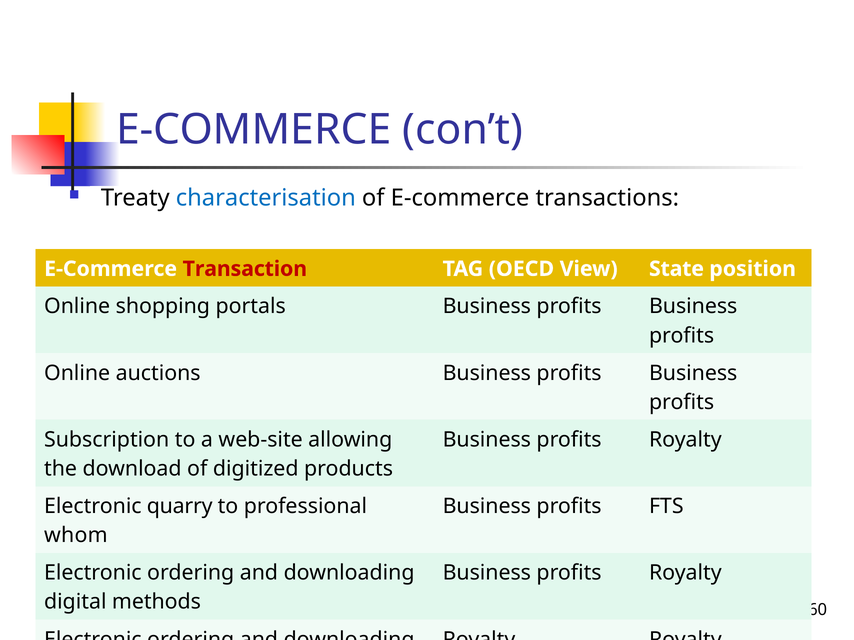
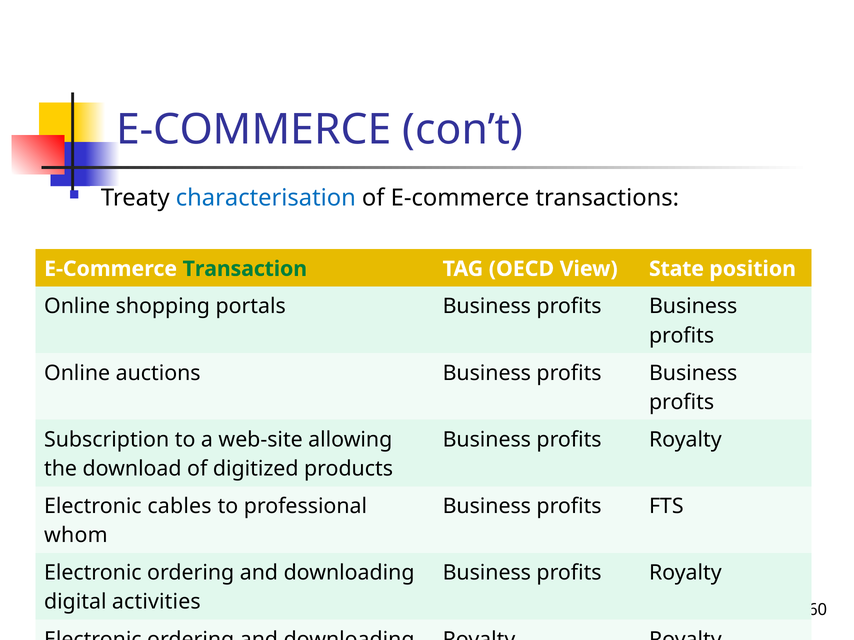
Transaction colour: red -> green (245, 269)
quarry: quarry -> cables (179, 507)
methods: methods -> activities (156, 602)
